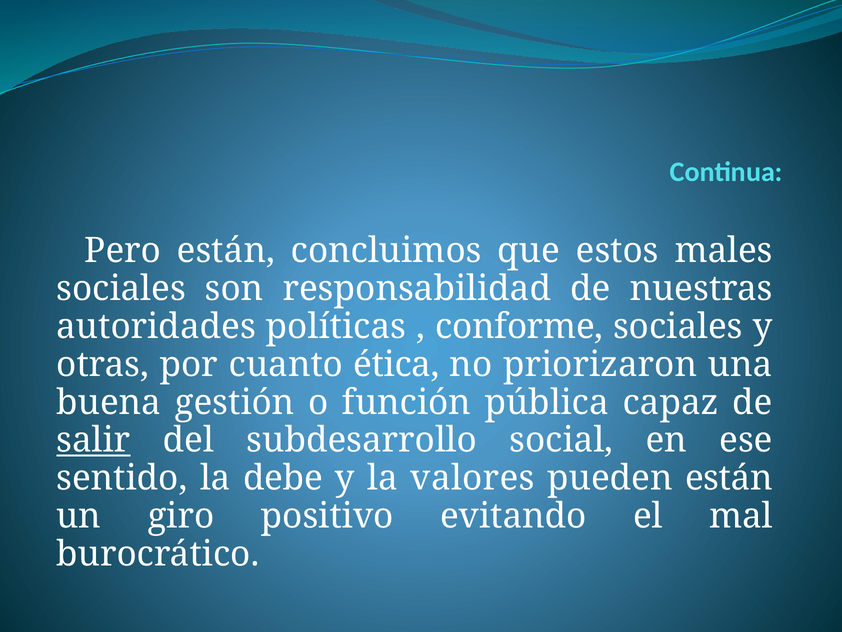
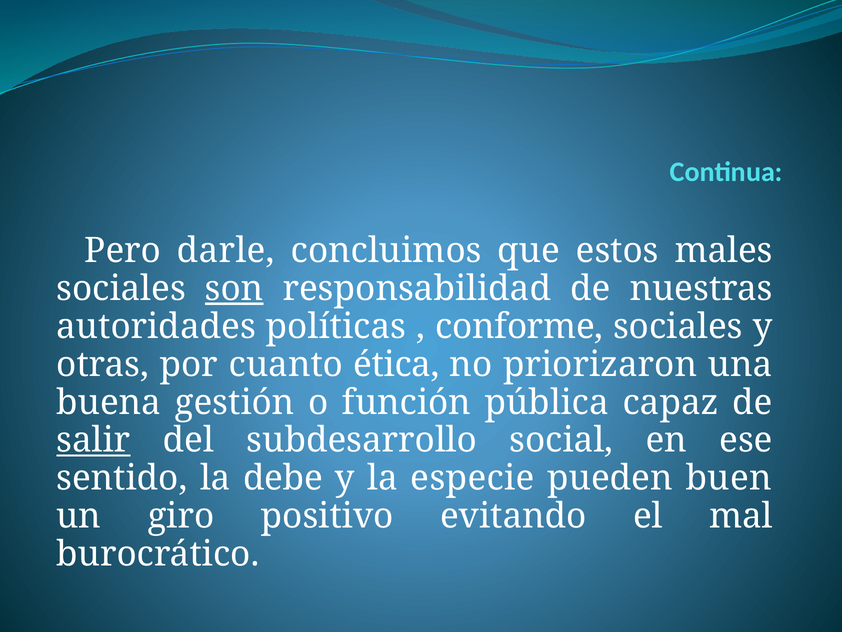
Pero están: están -> darle (226, 251)
son underline: none -> present (234, 288)
valores: valores -> especie (472, 478)
pueden están: están -> buen (729, 478)
